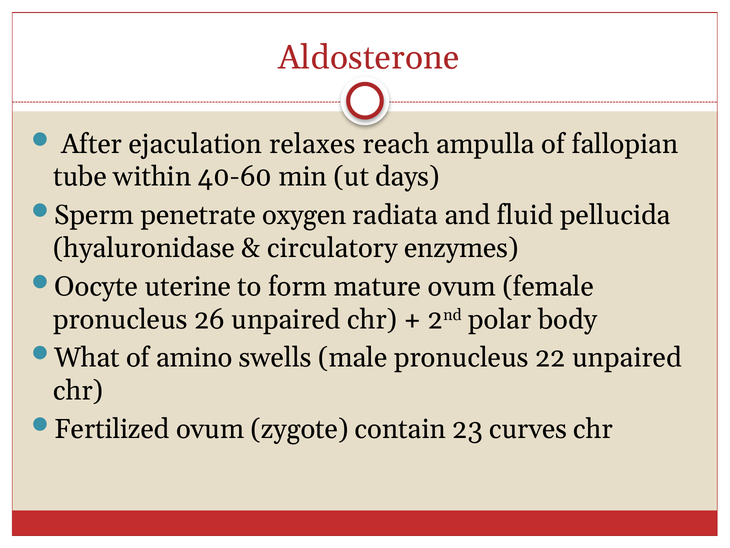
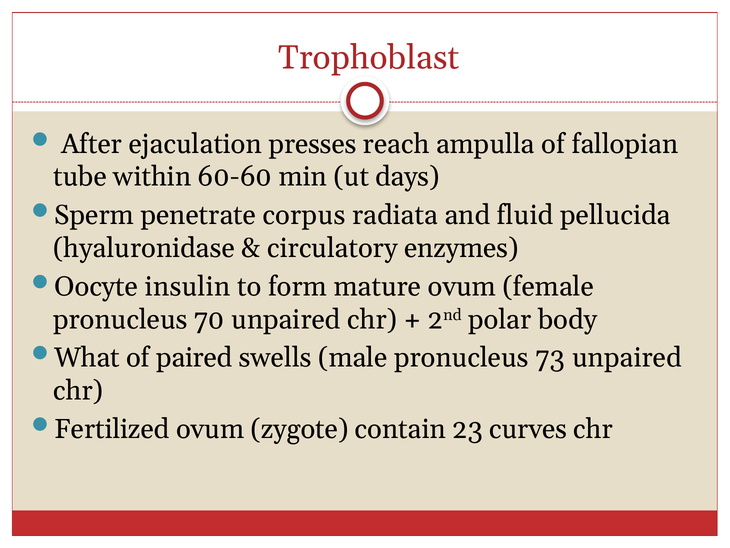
Aldosterone: Aldosterone -> Trophoblast (369, 57)
relaxes: relaxes -> presses (313, 144)
40-60: 40-60 -> 60-60 (235, 177)
oxygen: oxygen -> corpus (304, 215)
uterine: uterine -> insulin (188, 286)
26: 26 -> 70 (209, 319)
amino: amino -> paired (194, 358)
22: 22 -> 73 (550, 358)
